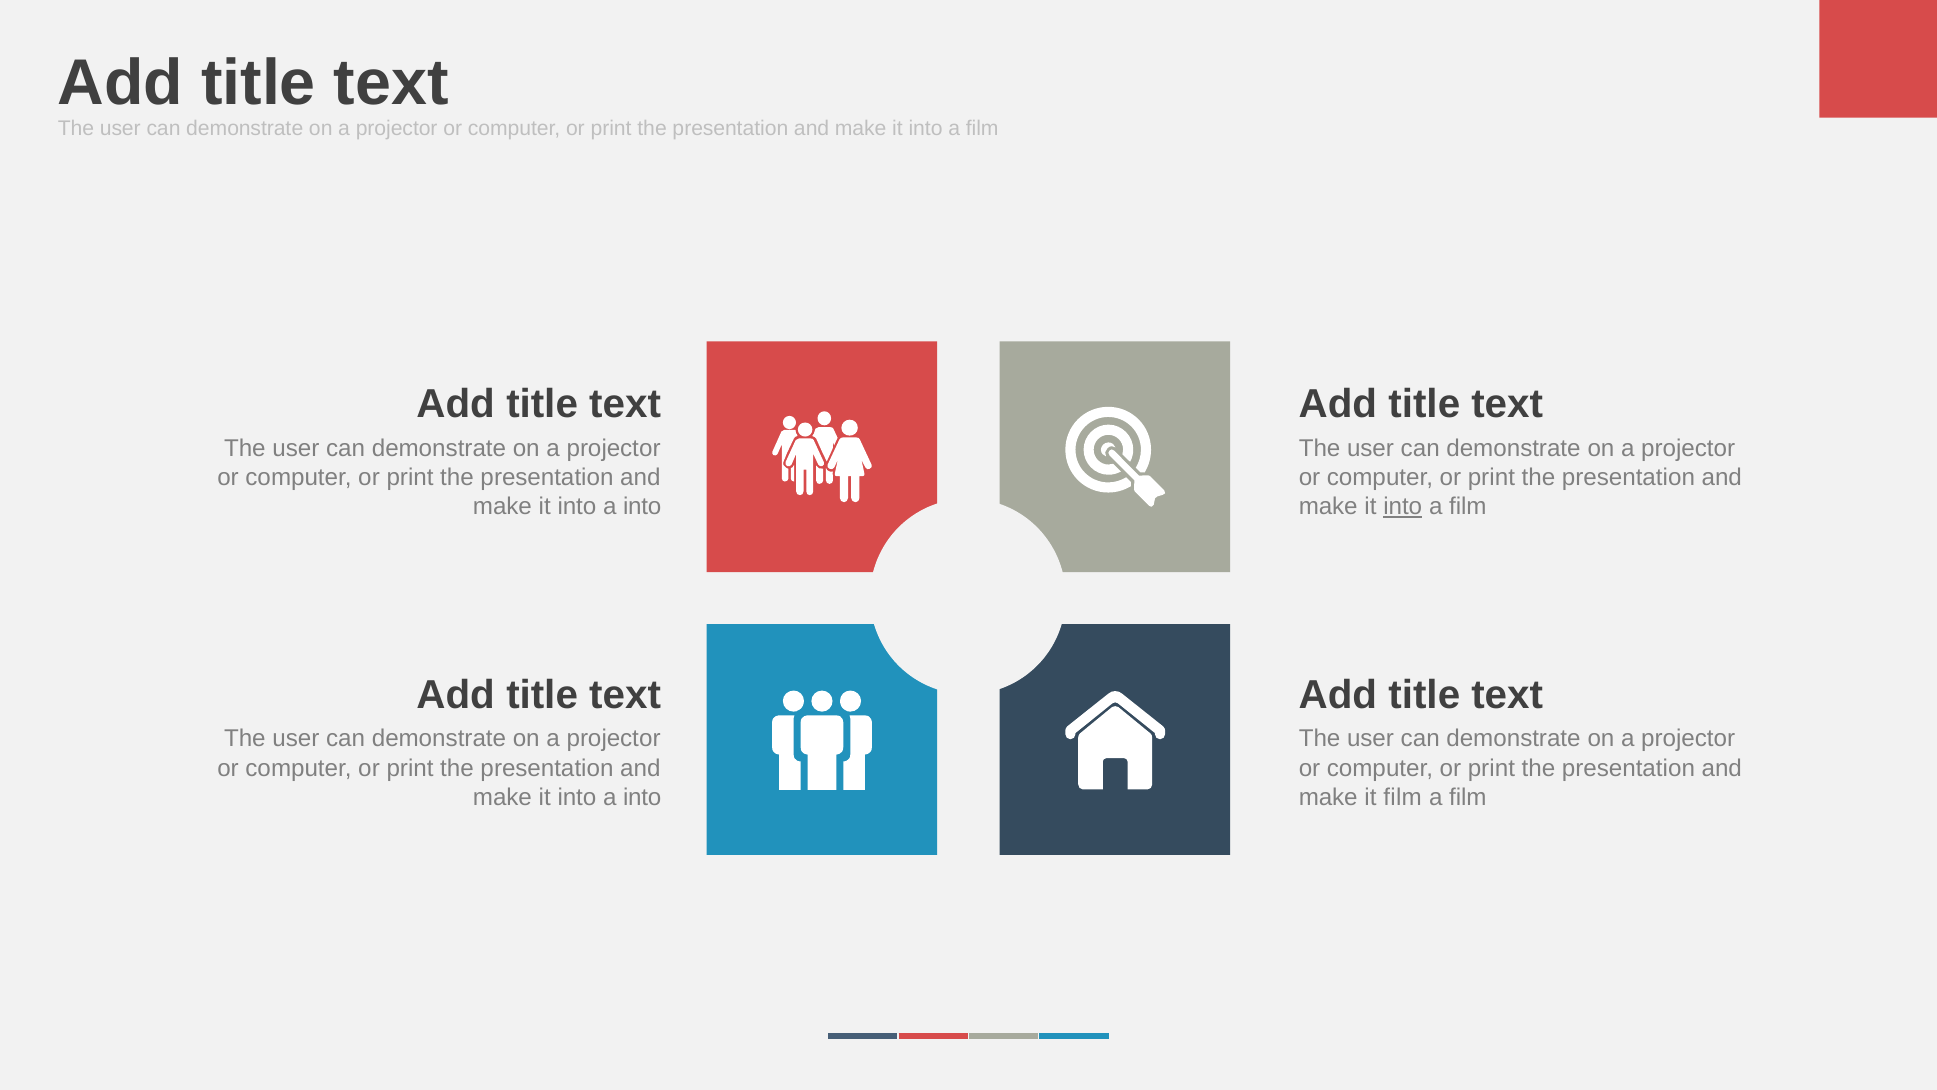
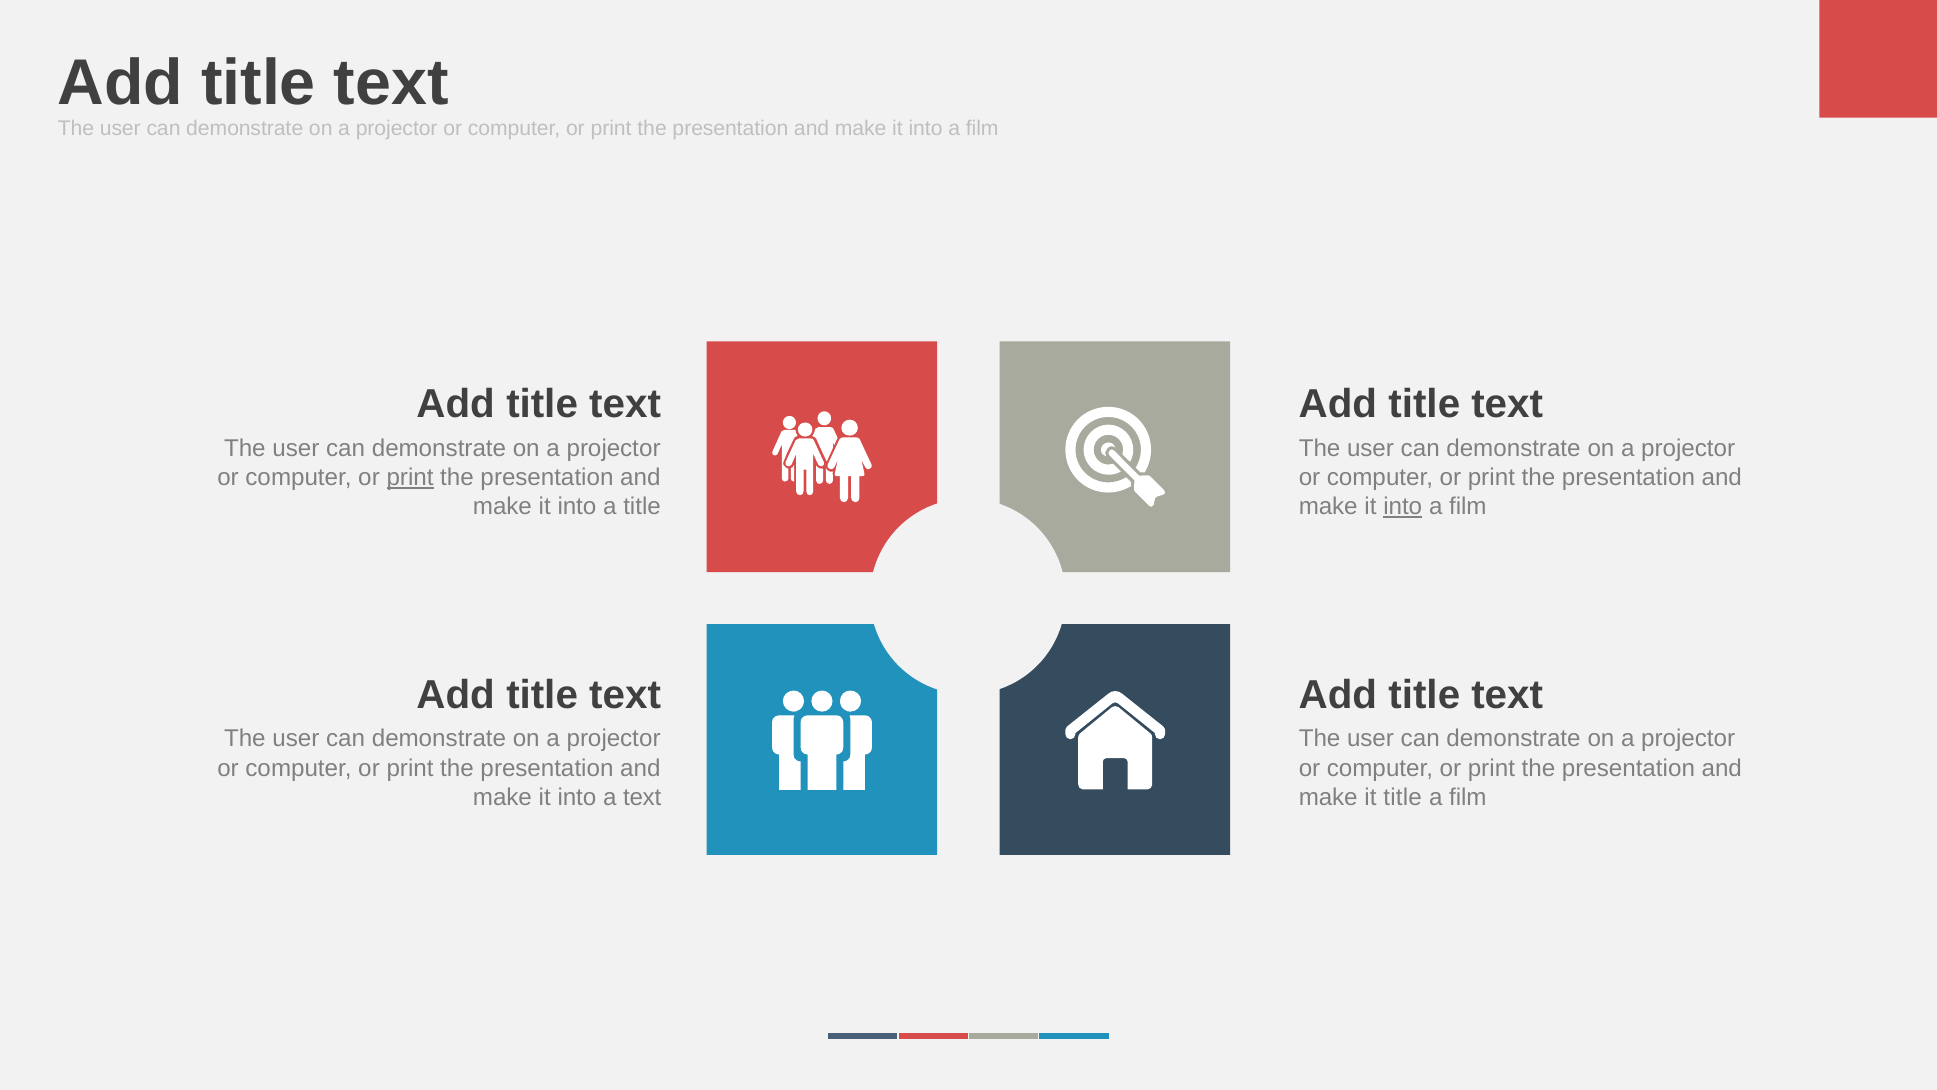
print underline: none -> present (410, 477)
into: into -> title (642, 506)
into: into -> text (642, 797)
it film: film -> title (1403, 797)
